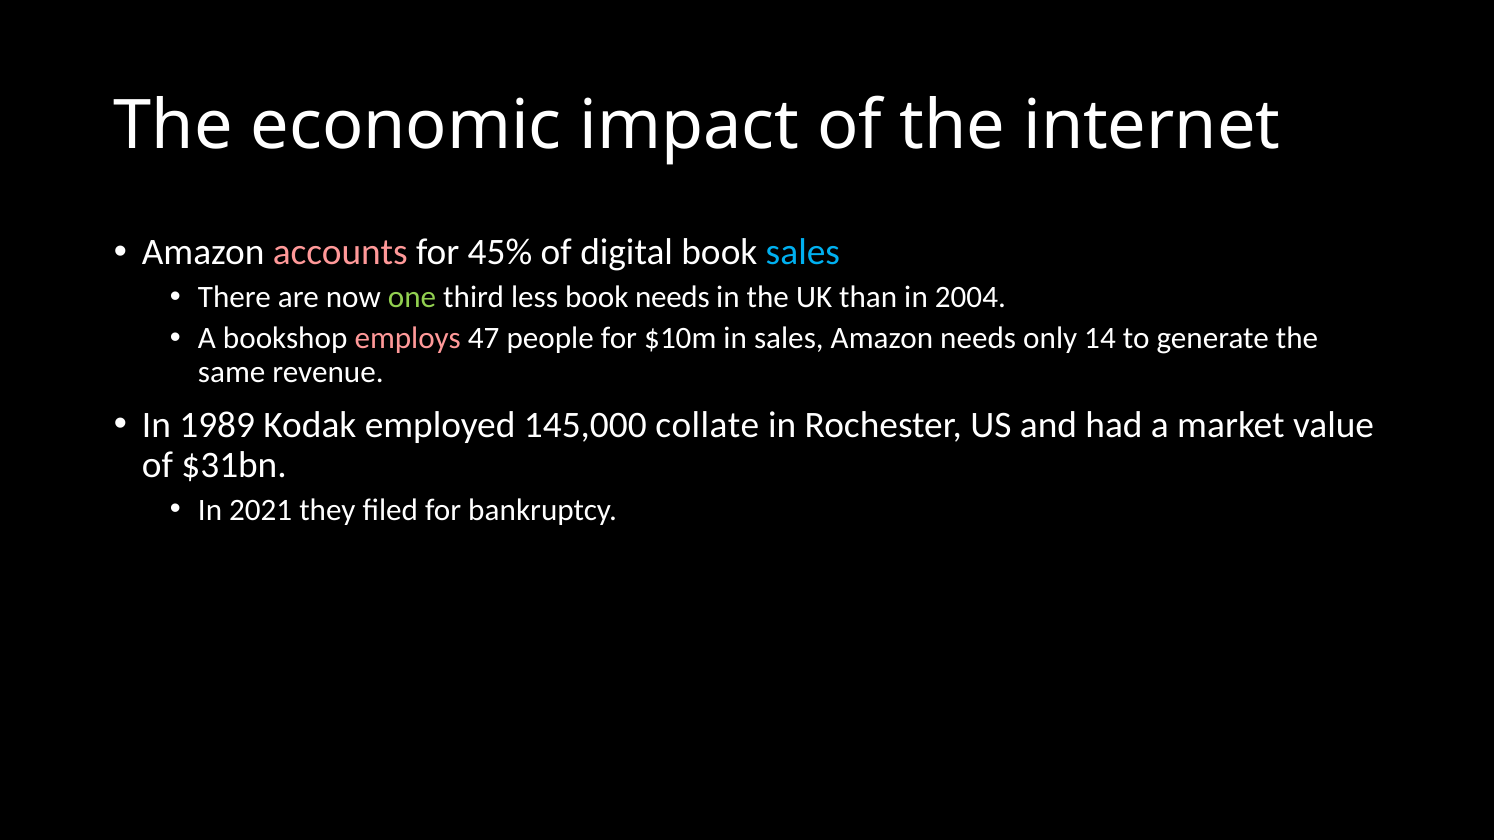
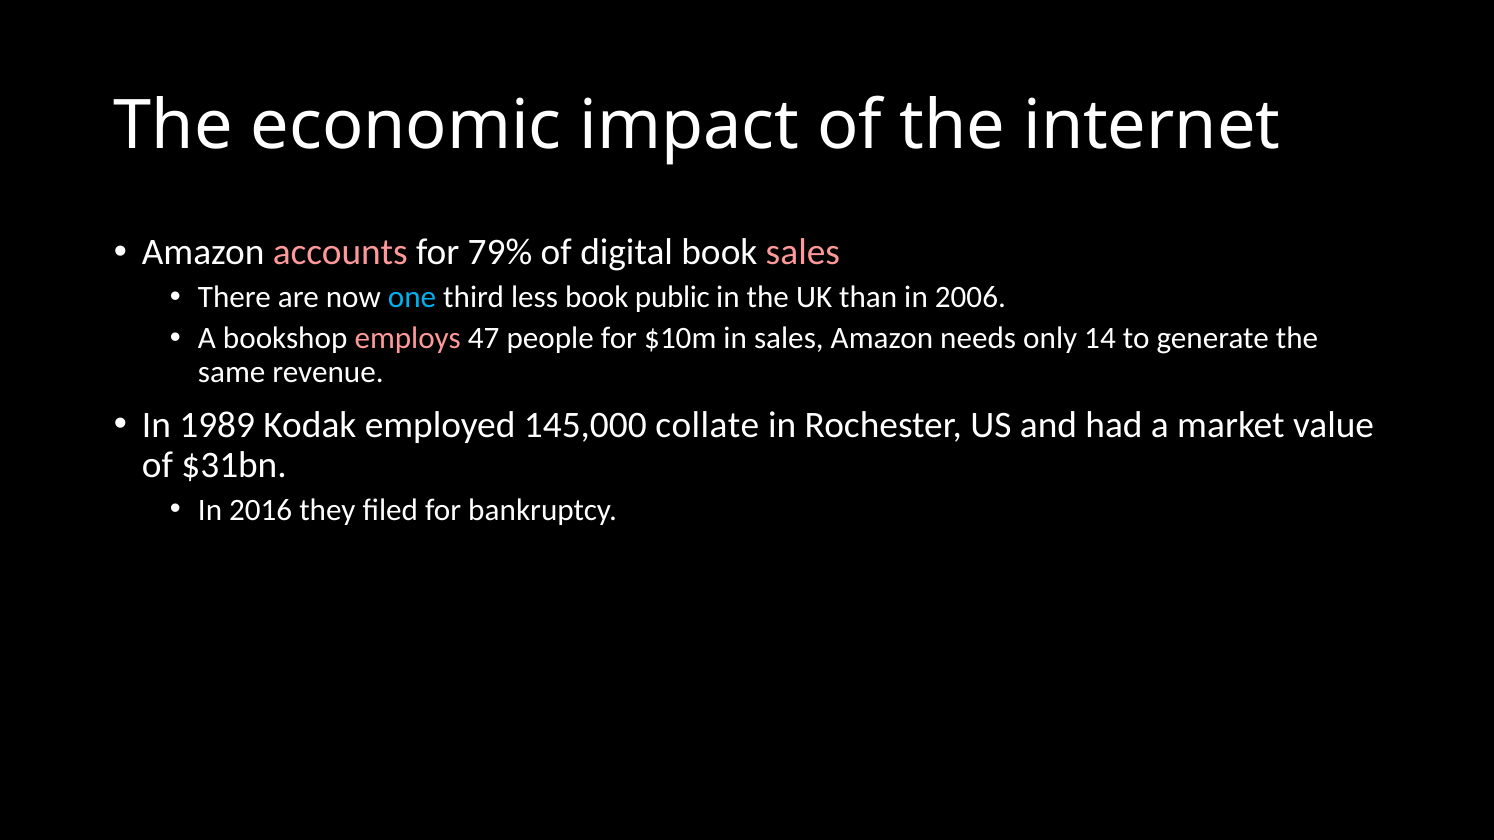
45%: 45% -> 79% (500, 253)
sales colour: light blue -> pink (803, 253)
one colour: light green -> light blue (412, 297)
book needs: needs -> public (672, 297)
2004: 2004 -> 2006 (970, 297)
2021: 2021 -> 2016 (261, 510)
